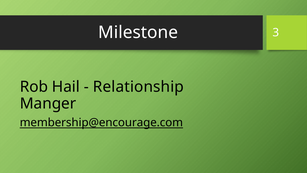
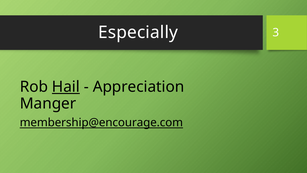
Milestone: Milestone -> Especially (138, 32)
Hail underline: none -> present (66, 87)
Relationship: Relationship -> Appreciation (139, 87)
